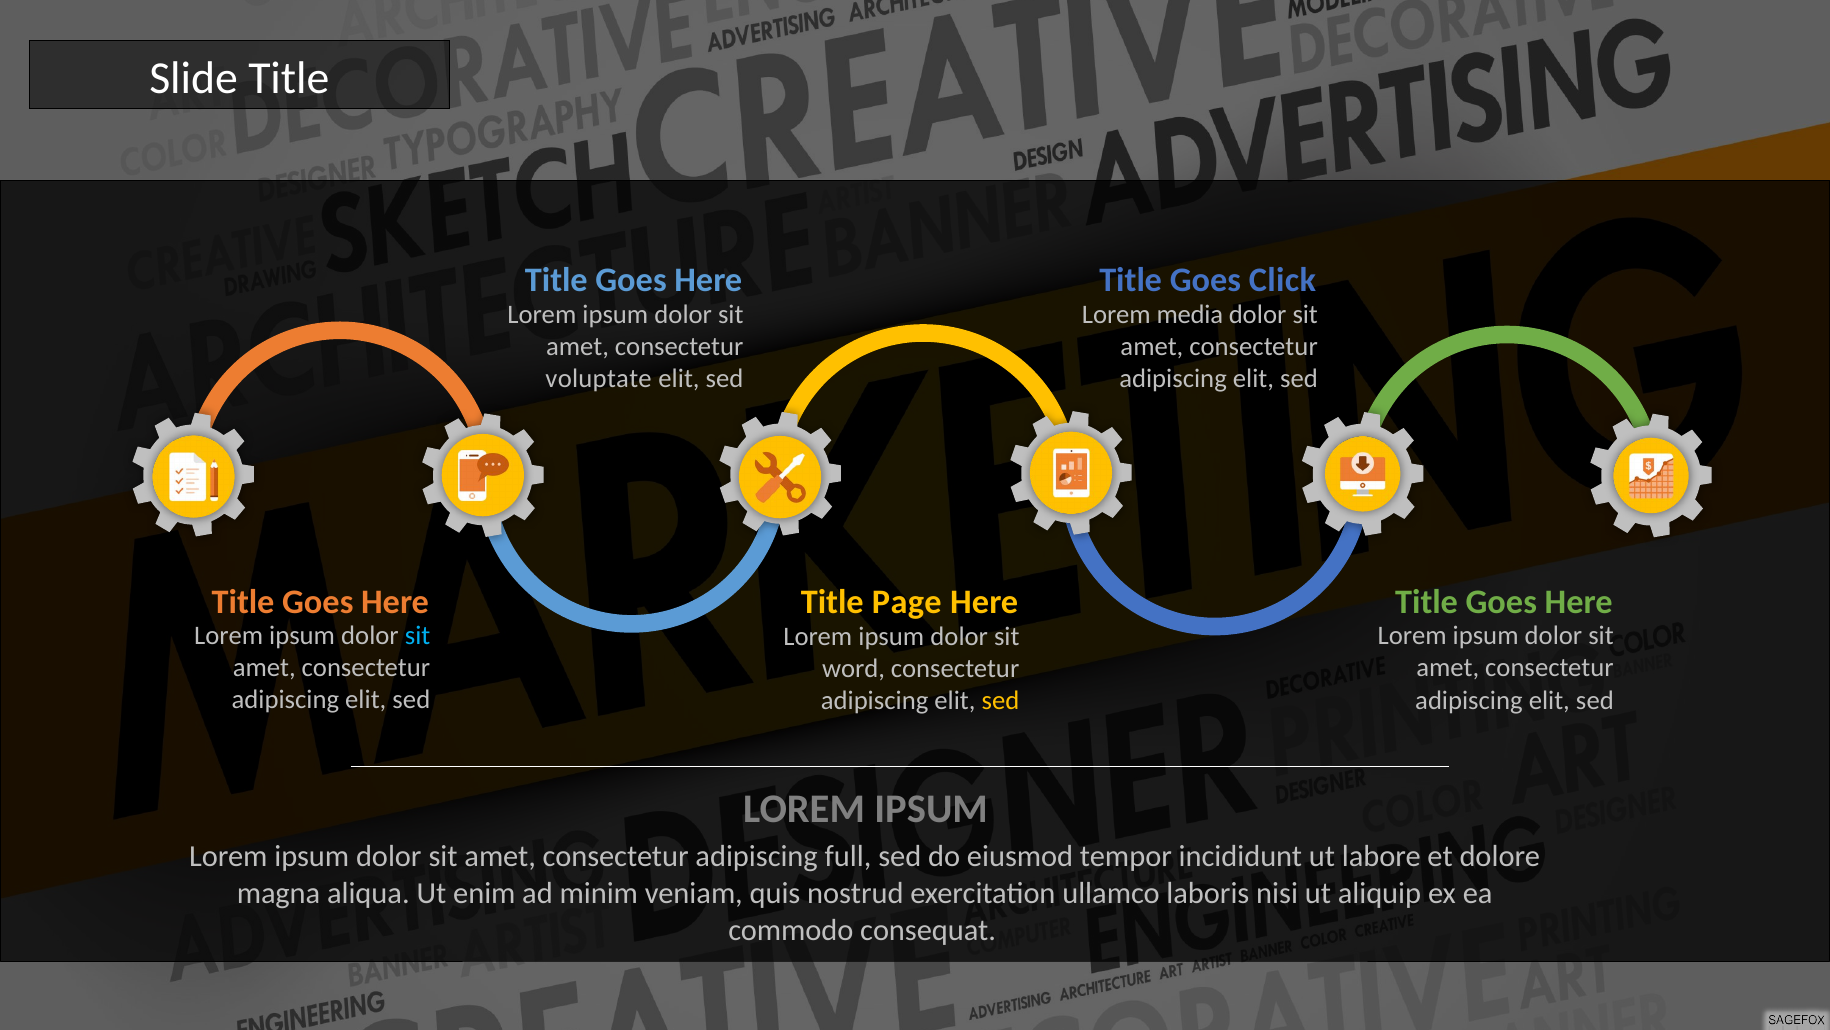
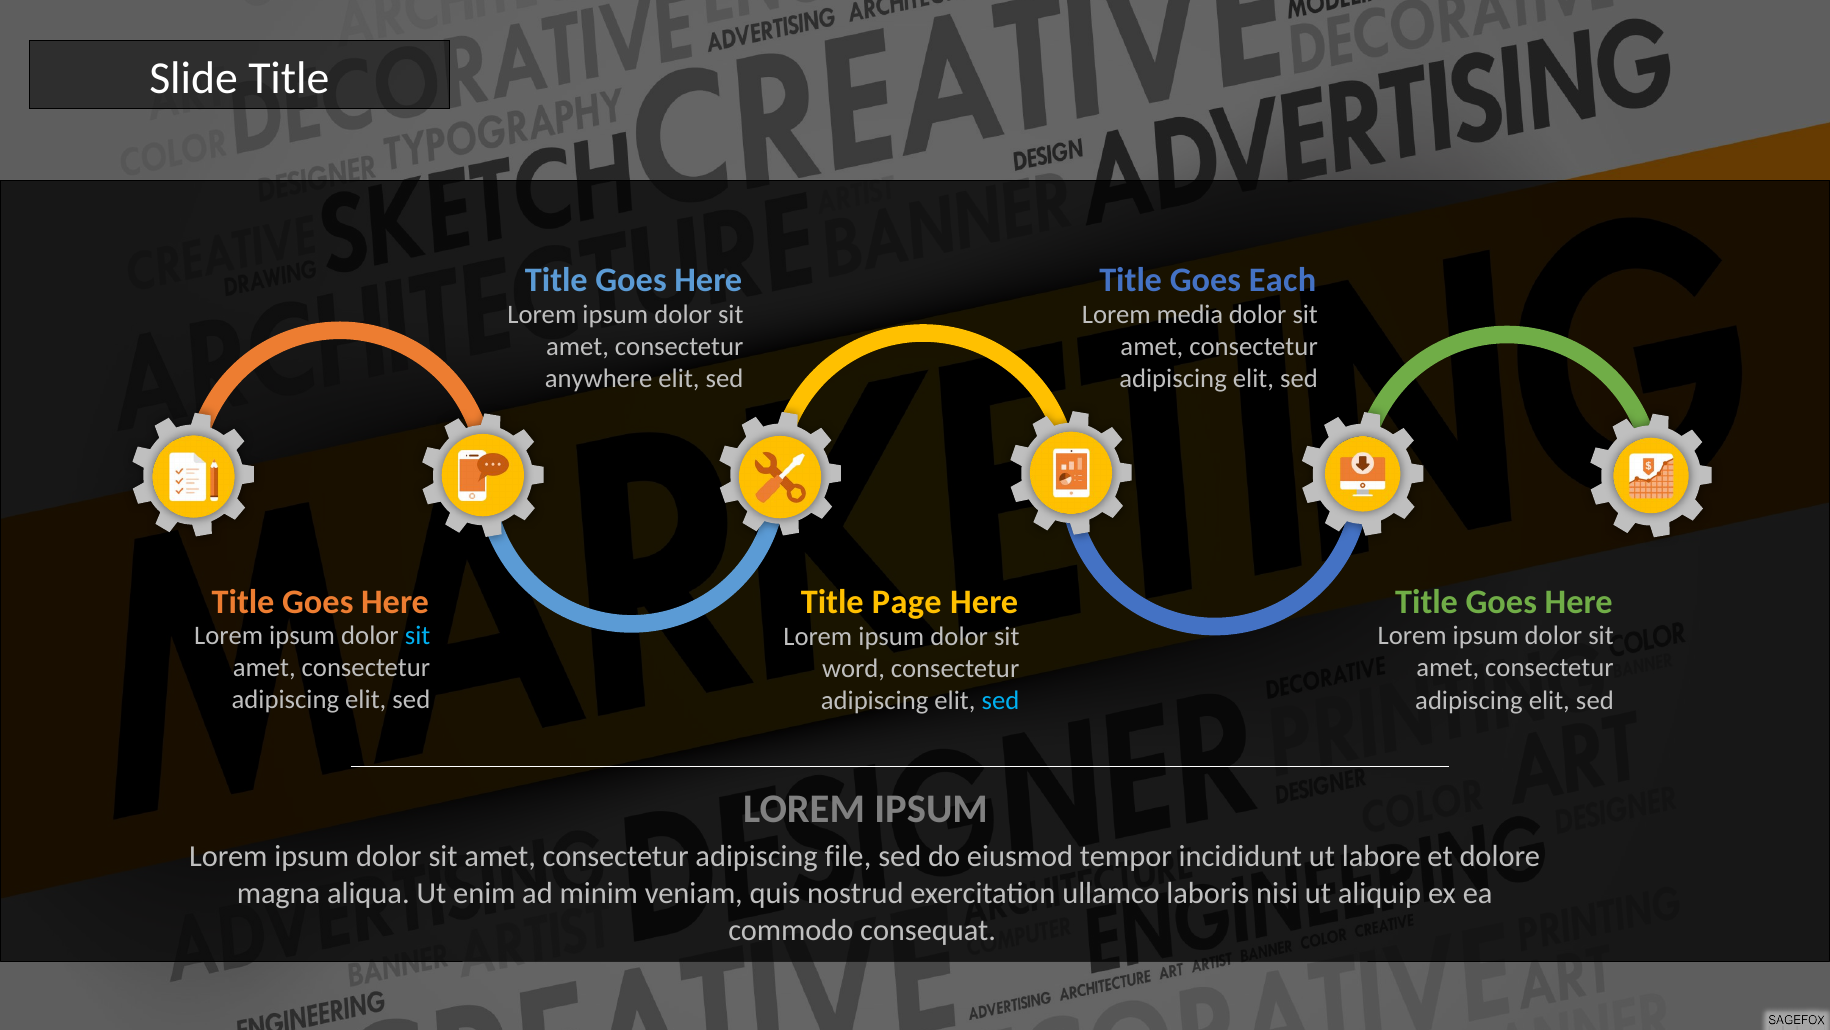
Click: Click -> Each (1282, 280)
voluptate: voluptate -> anywhere (599, 378)
sed colour: yellow -> light blue (1001, 700)
full: full -> file (848, 856)
